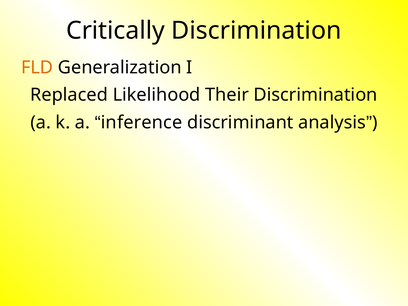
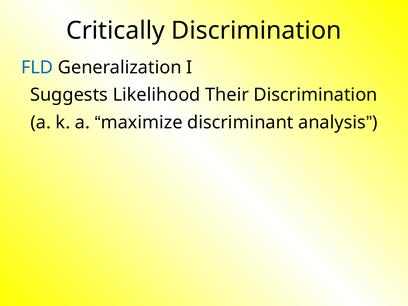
FLD colour: orange -> blue (37, 67)
Replaced: Replaced -> Suggests (69, 95)
inference: inference -> maximize (142, 122)
